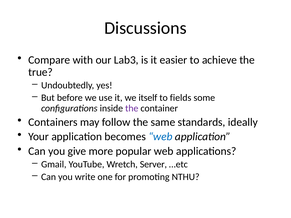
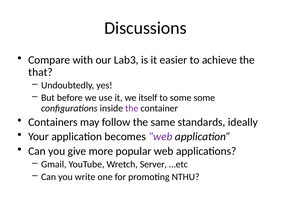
true: true -> that (41, 72)
to fields: fields -> some (181, 98)
web colour: blue -> purple (160, 137)
